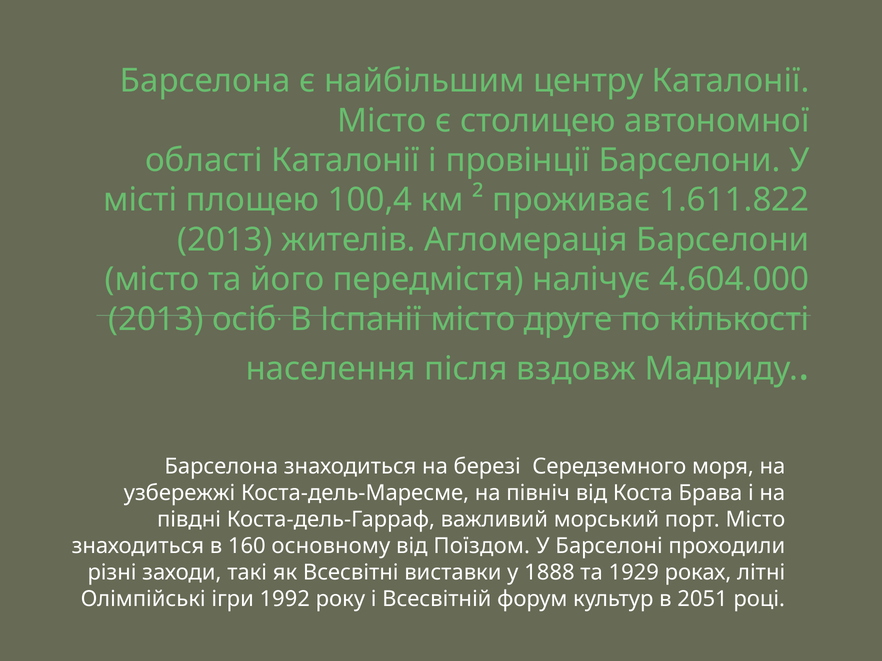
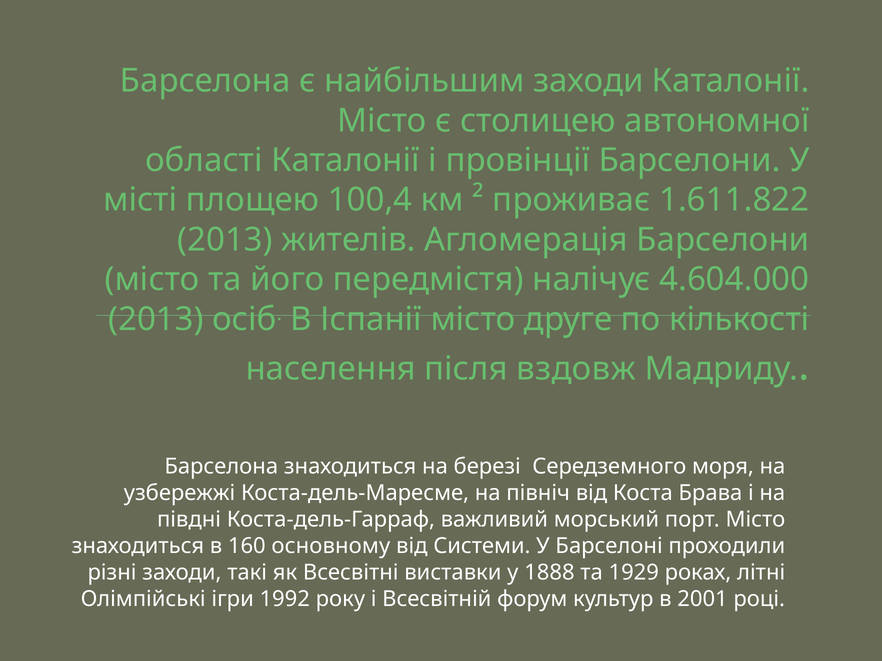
найбільшим центру: центру -> заходи (588, 81)
Поїздом: Поїздом -> Системи (482, 546)
2051: 2051 -> 2001 (703, 599)
